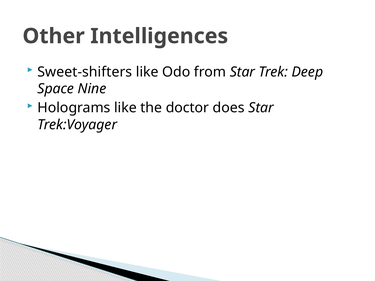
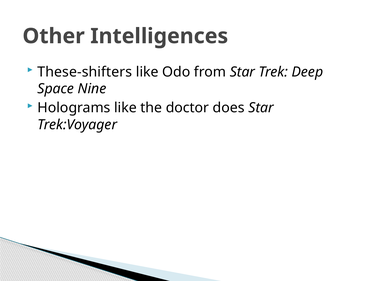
Sweet-shifters: Sweet-shifters -> These-shifters (85, 72)
